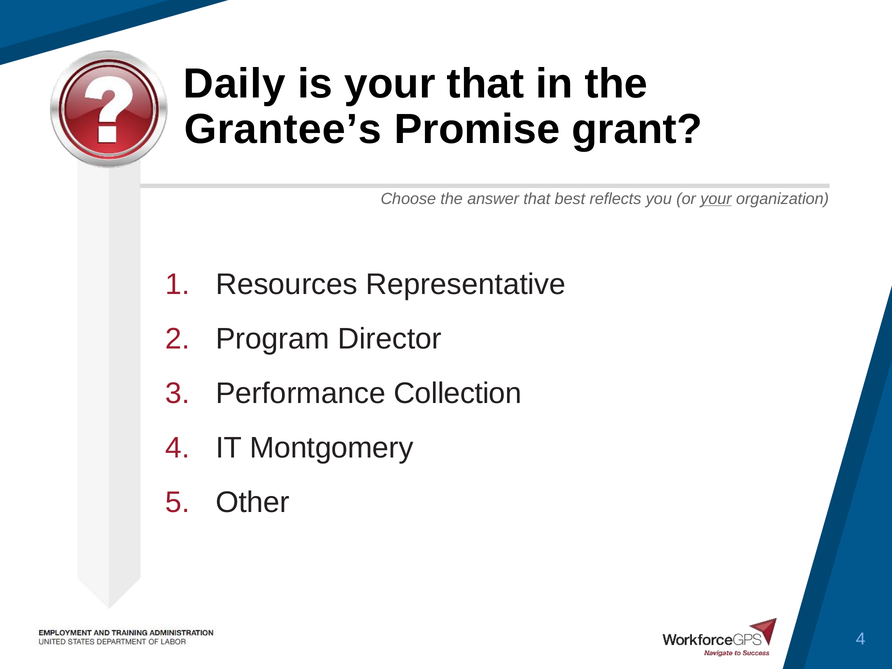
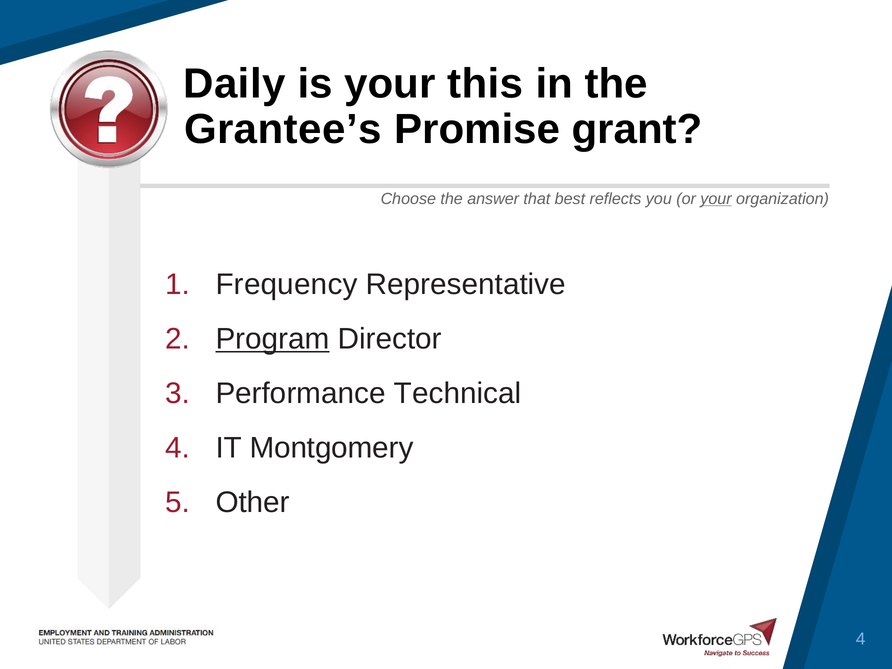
your that: that -> this (485, 84)
Resources: Resources -> Frequency (287, 285)
Program underline: none -> present (273, 339)
Collection: Collection -> Technical (458, 393)
